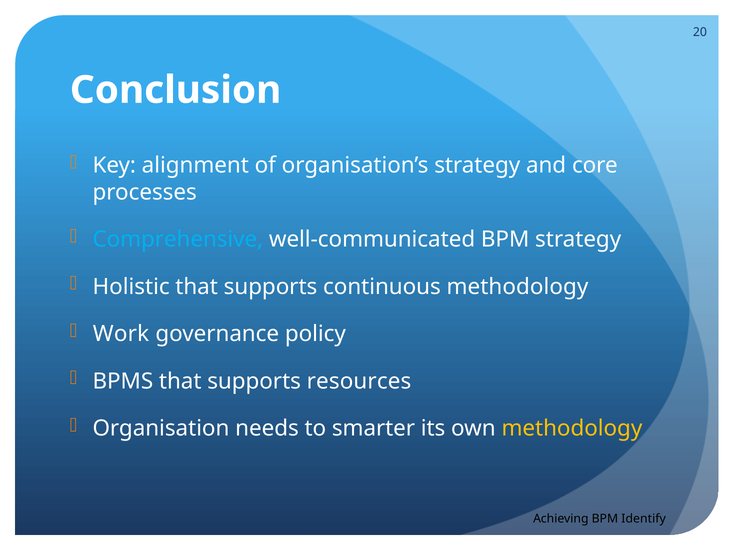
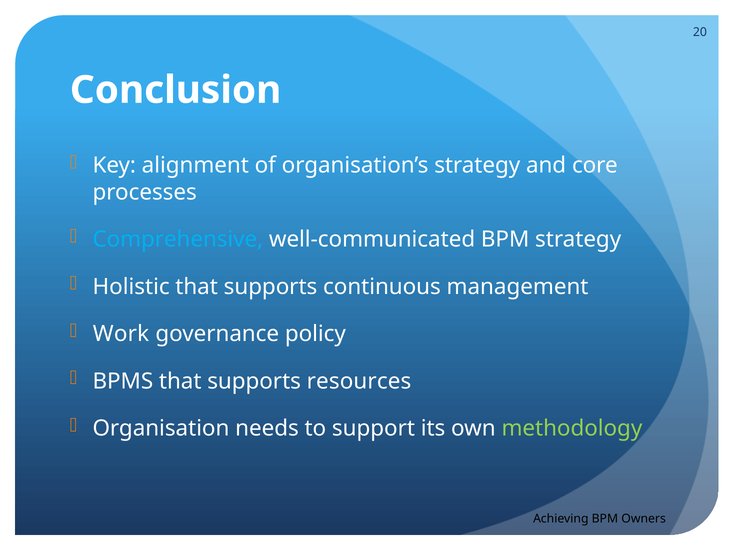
continuous methodology: methodology -> management (518, 287)
smarter: smarter -> support (373, 429)
methodology colour: yellow -> light green (572, 429)
Identify: Identify -> Owners (644, 519)
